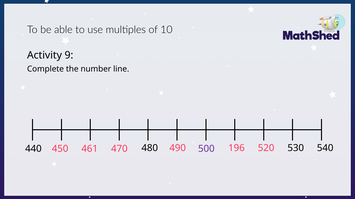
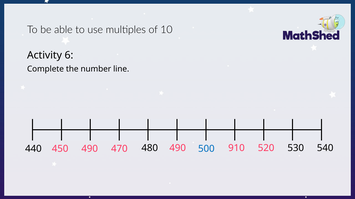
9: 9 -> 6 (69, 55)
500 colour: purple -> blue (206, 149)
450 461: 461 -> 490 (90, 149)
196: 196 -> 910 (236, 148)
